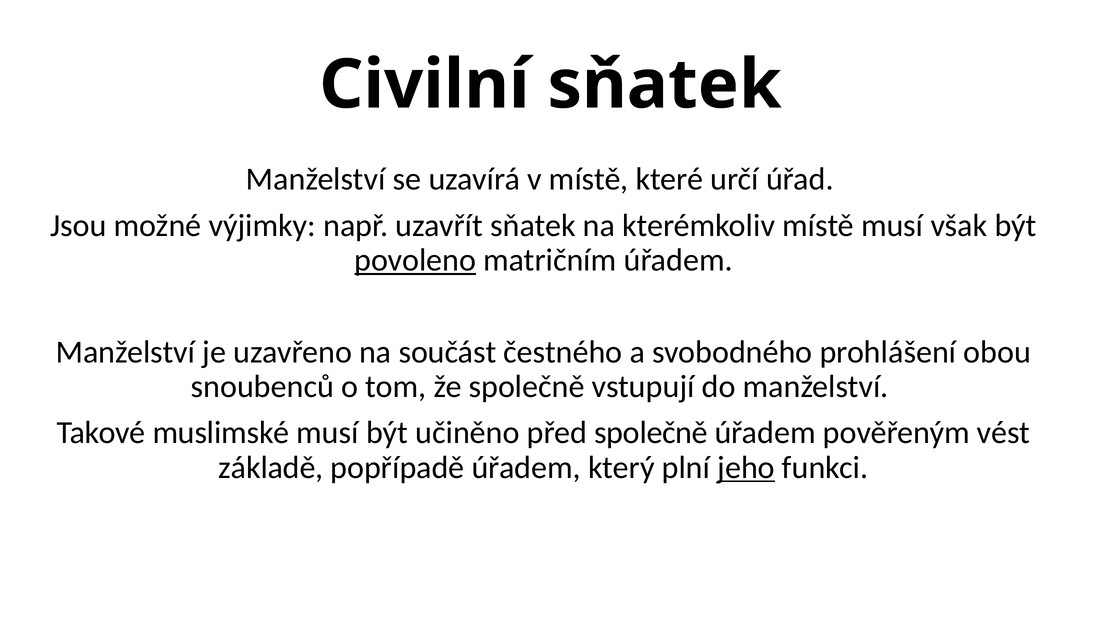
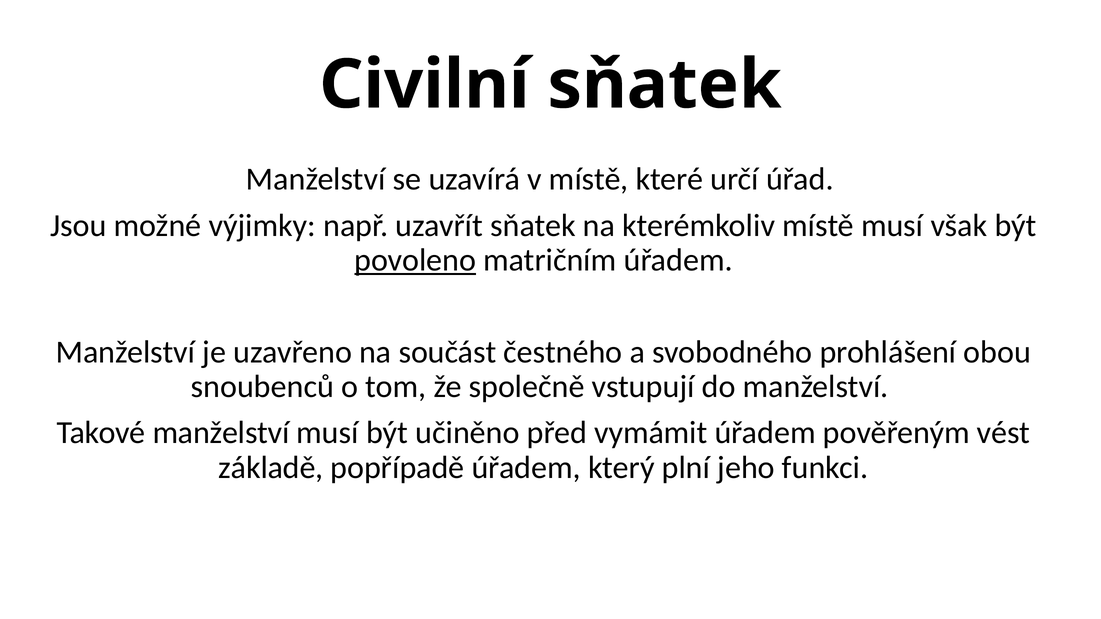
Takové muslimské: muslimské -> manželství (221, 433)
před společně: společně -> vymámit (651, 433)
jeho underline: present -> none (746, 468)
